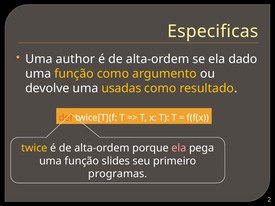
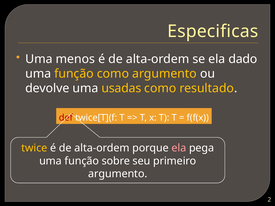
author: author -> menos (75, 59)
def colour: orange -> red (66, 118)
slides: slides -> sobre (116, 161)
programas: programas -> argumento (118, 174)
